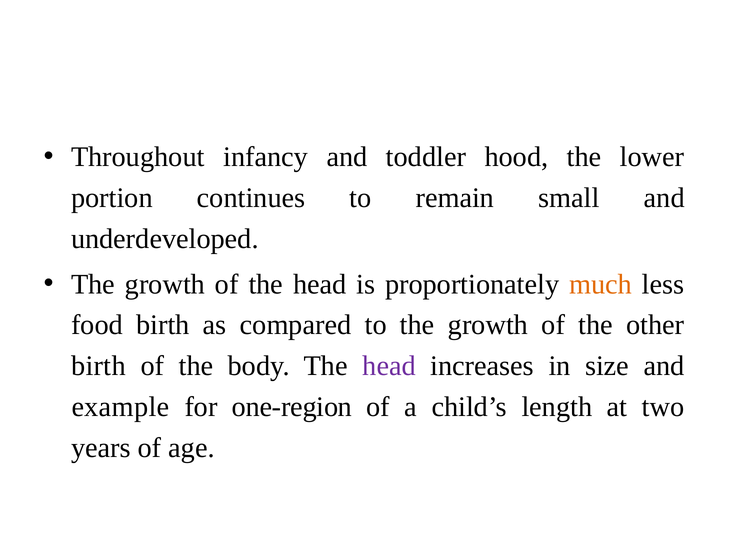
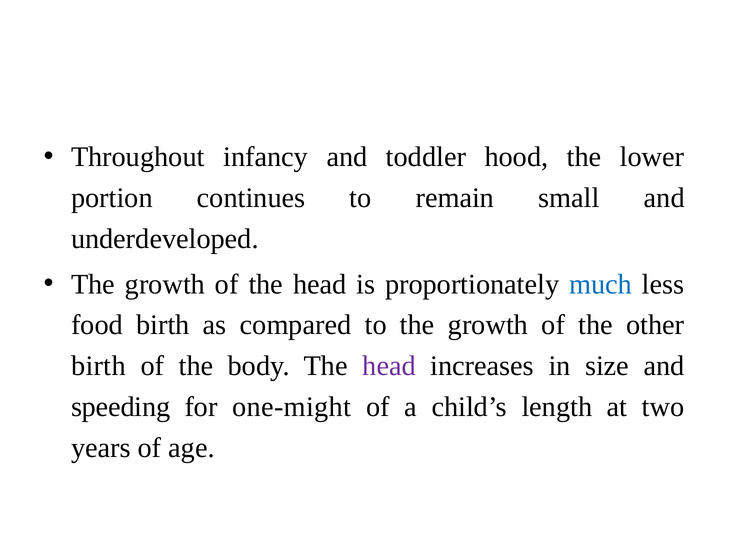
much colour: orange -> blue (601, 284)
example: example -> speeding (121, 407)
one-region: one-region -> one-might (292, 407)
